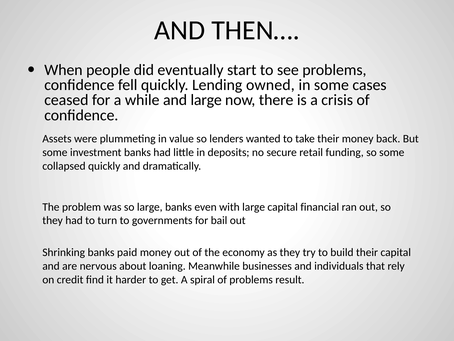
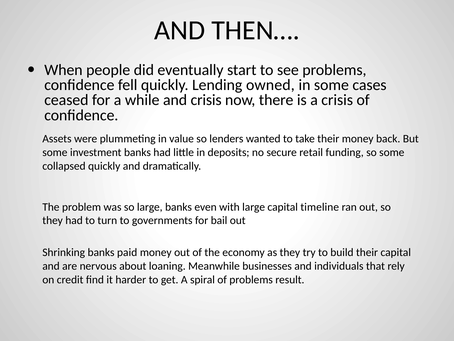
and large: large -> crisis (206, 100)
financial: financial -> timeline (320, 207)
